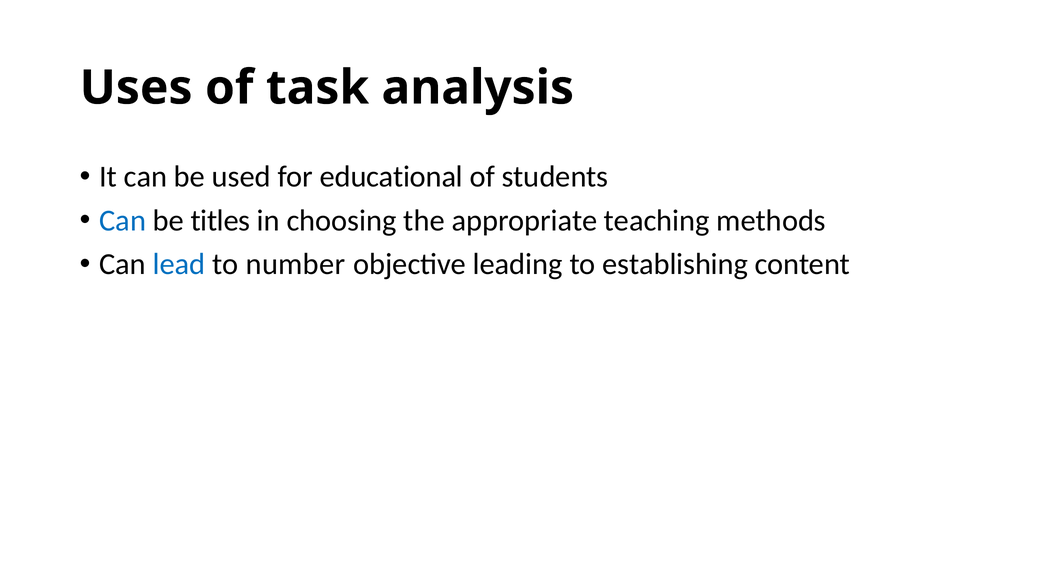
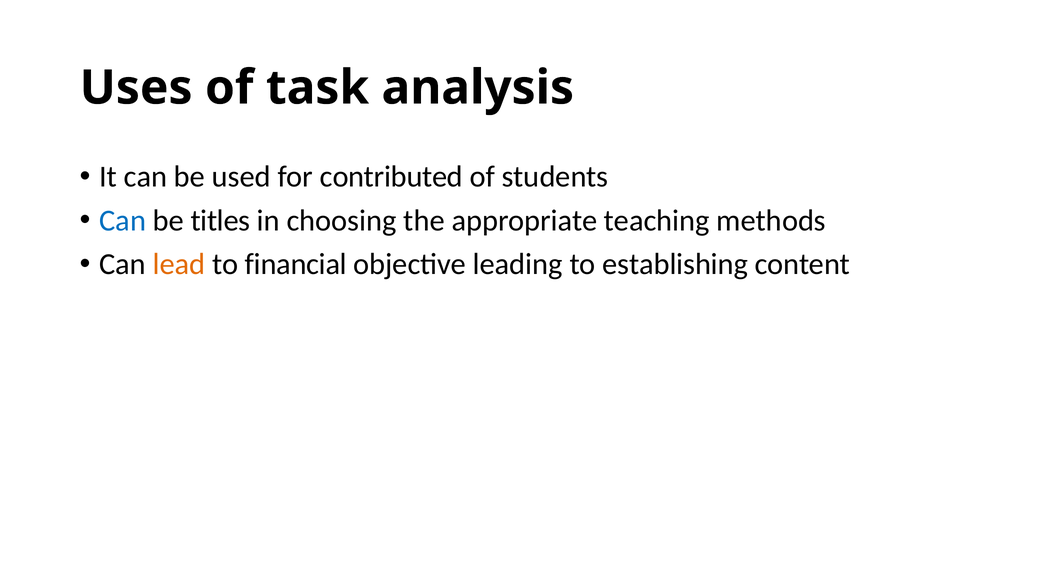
educational: educational -> contributed (391, 177)
lead colour: blue -> orange (179, 264)
number: number -> financial (296, 264)
